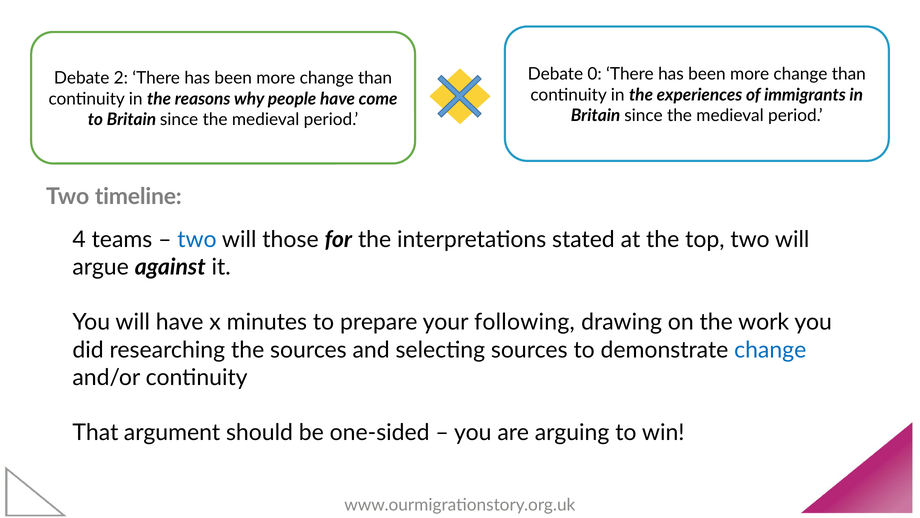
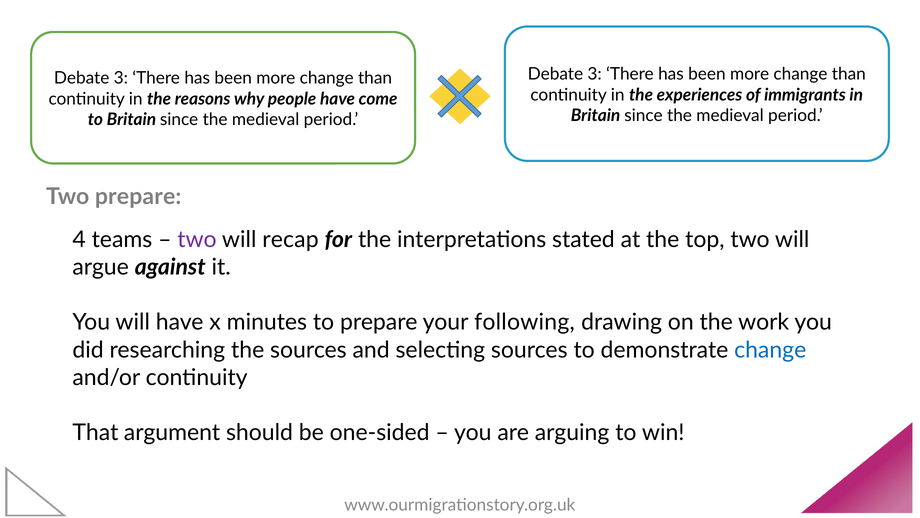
0: 0 -> 3 (595, 74)
2: 2 -> 3 (121, 78)
Two timeline: timeline -> prepare (138, 197)
two colour: blue -> purple (197, 239)
those: those -> recap (290, 239)
